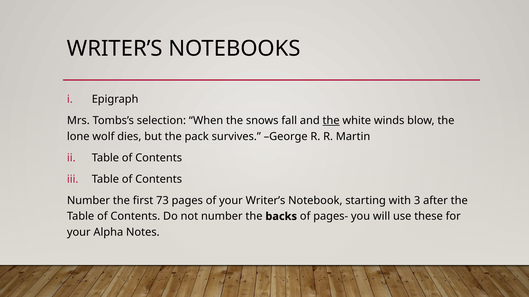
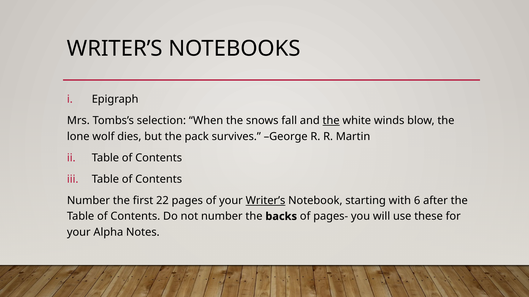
73: 73 -> 22 (162, 201)
Writer’s underline: none -> present (266, 201)
3: 3 -> 6 (417, 201)
